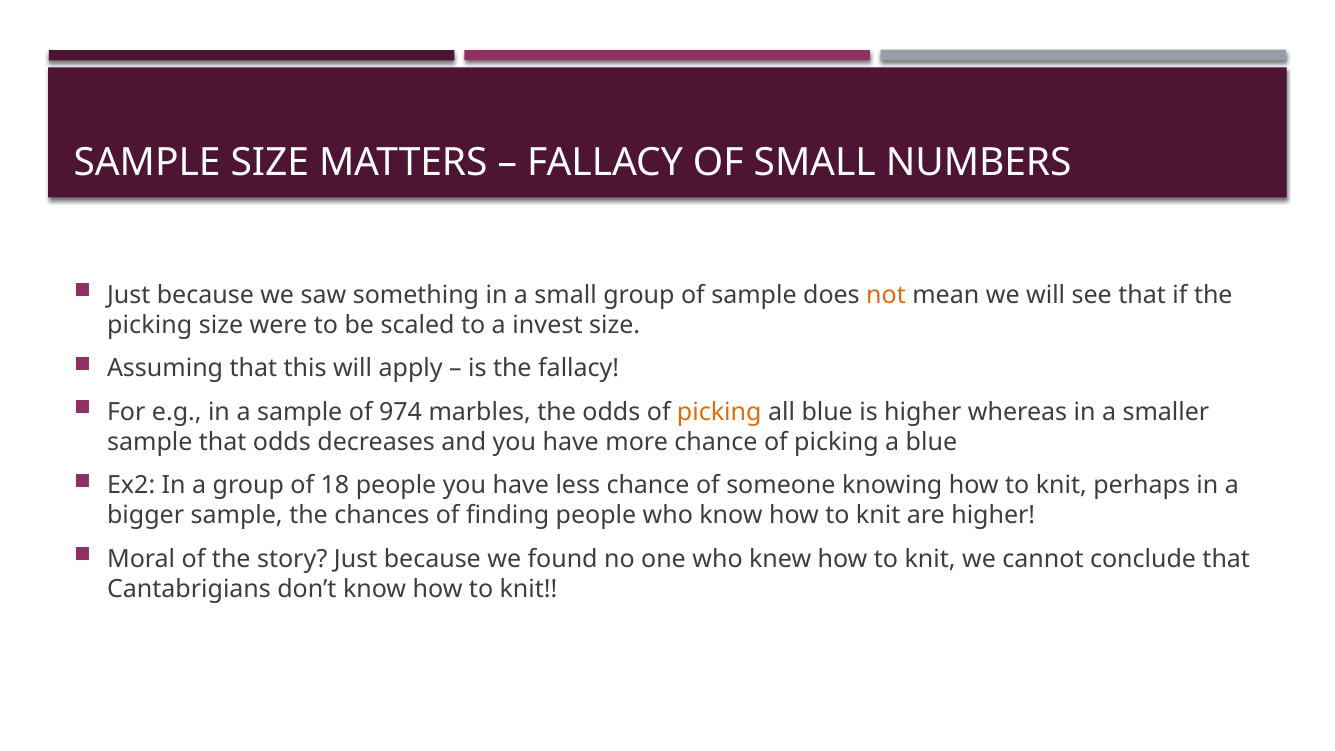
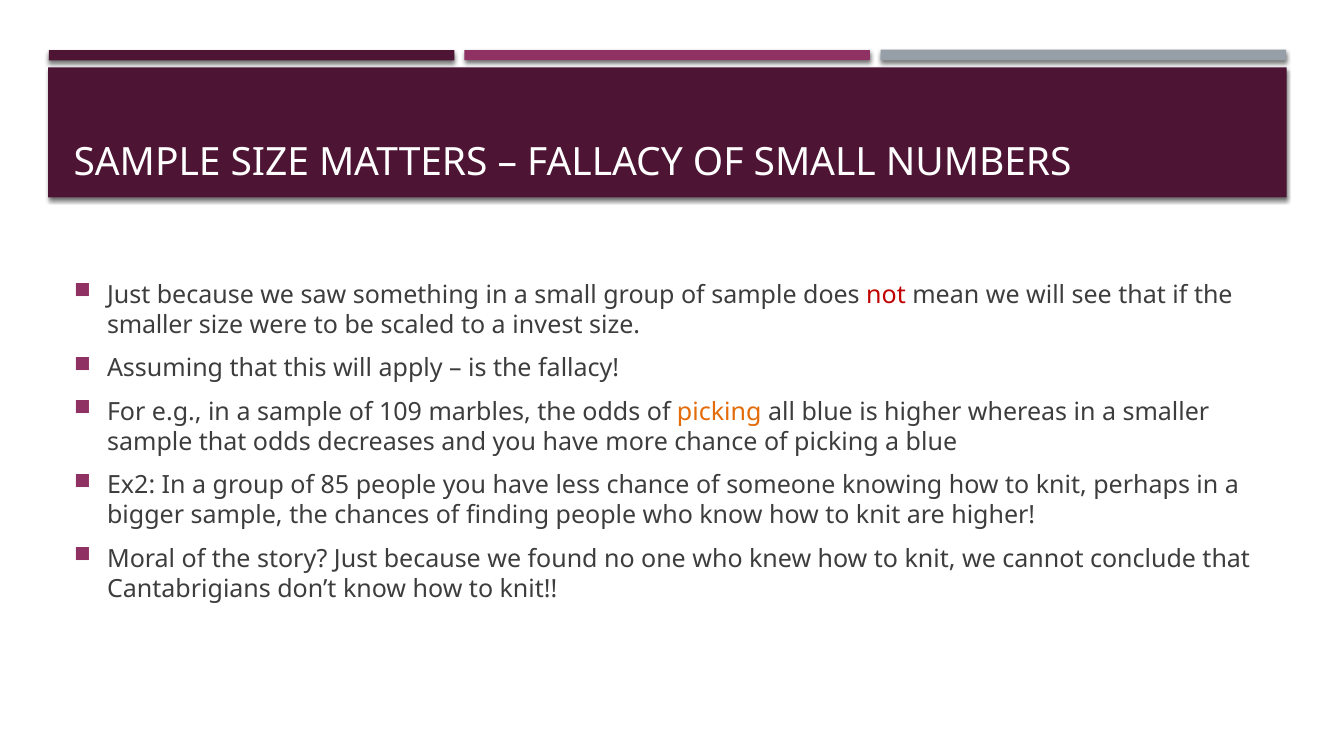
not colour: orange -> red (886, 295)
picking: picking -> smaller (150, 325)
974: 974 -> 109 (401, 412)
18: 18 -> 85 (335, 485)
